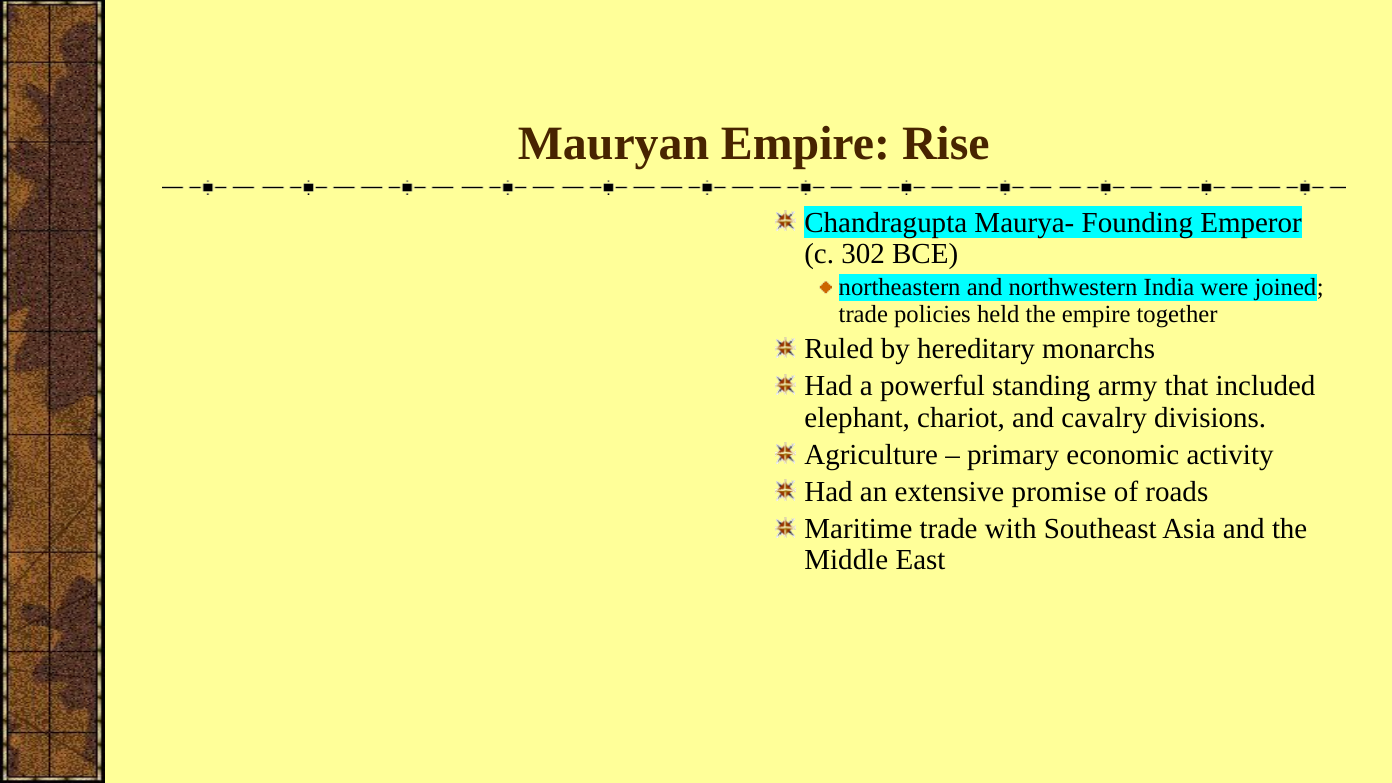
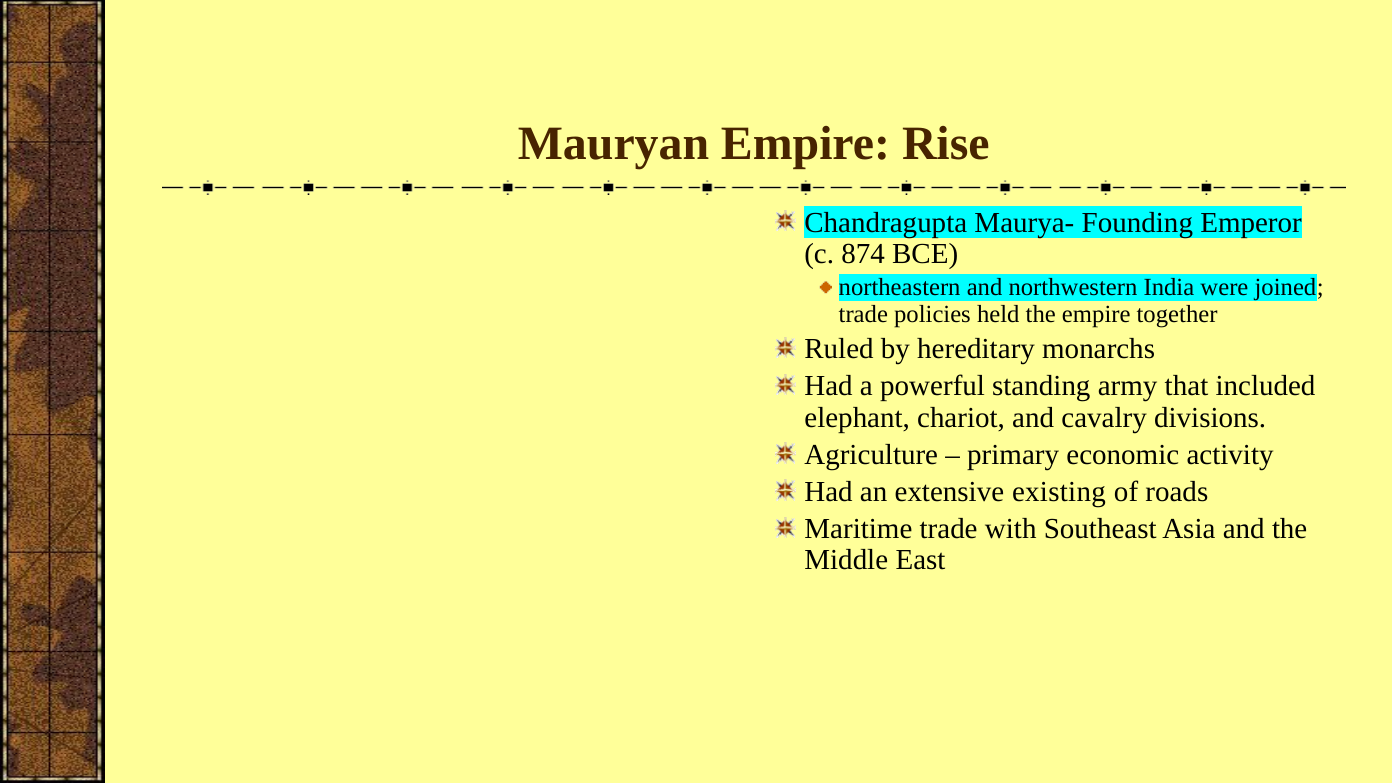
302: 302 -> 874 (863, 254)
promise: promise -> existing (1059, 492)
